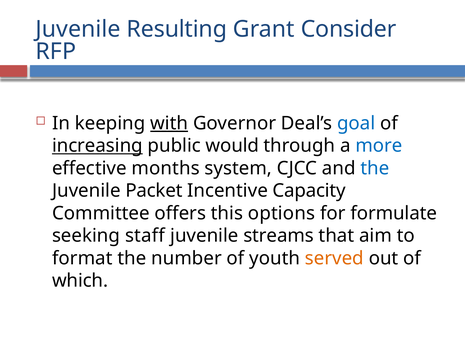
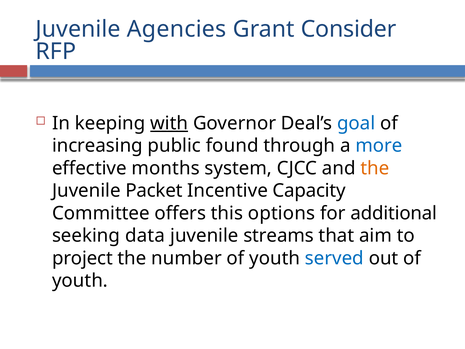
Resulting: Resulting -> Agencies (177, 29)
increasing underline: present -> none (97, 146)
would: would -> found (232, 146)
the colour: blue -> orange (375, 168)
formulate: formulate -> additional (394, 213)
staff: staff -> data (145, 236)
format: format -> project (82, 258)
served colour: orange -> blue (334, 258)
which: which -> youth (80, 281)
